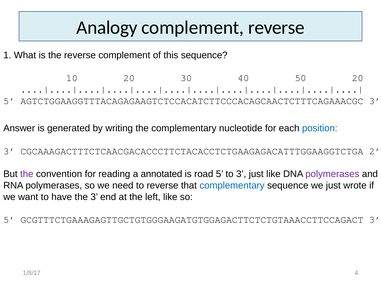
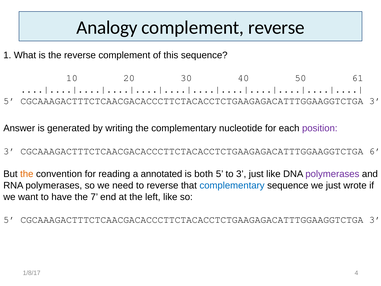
50 20: 20 -> 61 (358, 78)
AGTCTGGAAGGTTTACAGAGAAGTCTCCACATCTTCCCACAGCAACTCTTTCAGAAACGC: AGTCTGGAAGGTTTACAGAGAAGTCTCCACATCTTCCCACAGCAACTCTTTCAGAAACGC -> CGCAAAGACTTTCTCAACGACACCCTTCTACACCTCTGAAGAGACATTTGGAAGGTCTGA (192, 101)
position colour: blue -> purple (320, 128)
2: 2 -> 6 (375, 151)
the colour: purple -> orange (27, 174)
road: road -> both (204, 174)
the 3: 3 -> 7 (94, 197)
GCGTTTCTGAAAGAGTTGCTGTGGGAAGATGTGGAGACTTCTCTGTAAACCTTCCAGACT: GCGTTTCTGAAAGAGTTGCTGTGGGAAGATGTGGAGACTTCTCTGTAAACCTTCCAGACT -> CGCAAAGACTTTCTCAACGACACCCTTCTACACCTCTGAAGAGACATTTGGAAGGTCTGA (192, 220)
